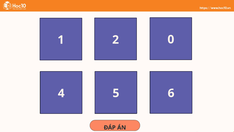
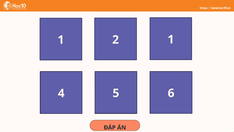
2 0: 0 -> 1 (171, 39)
